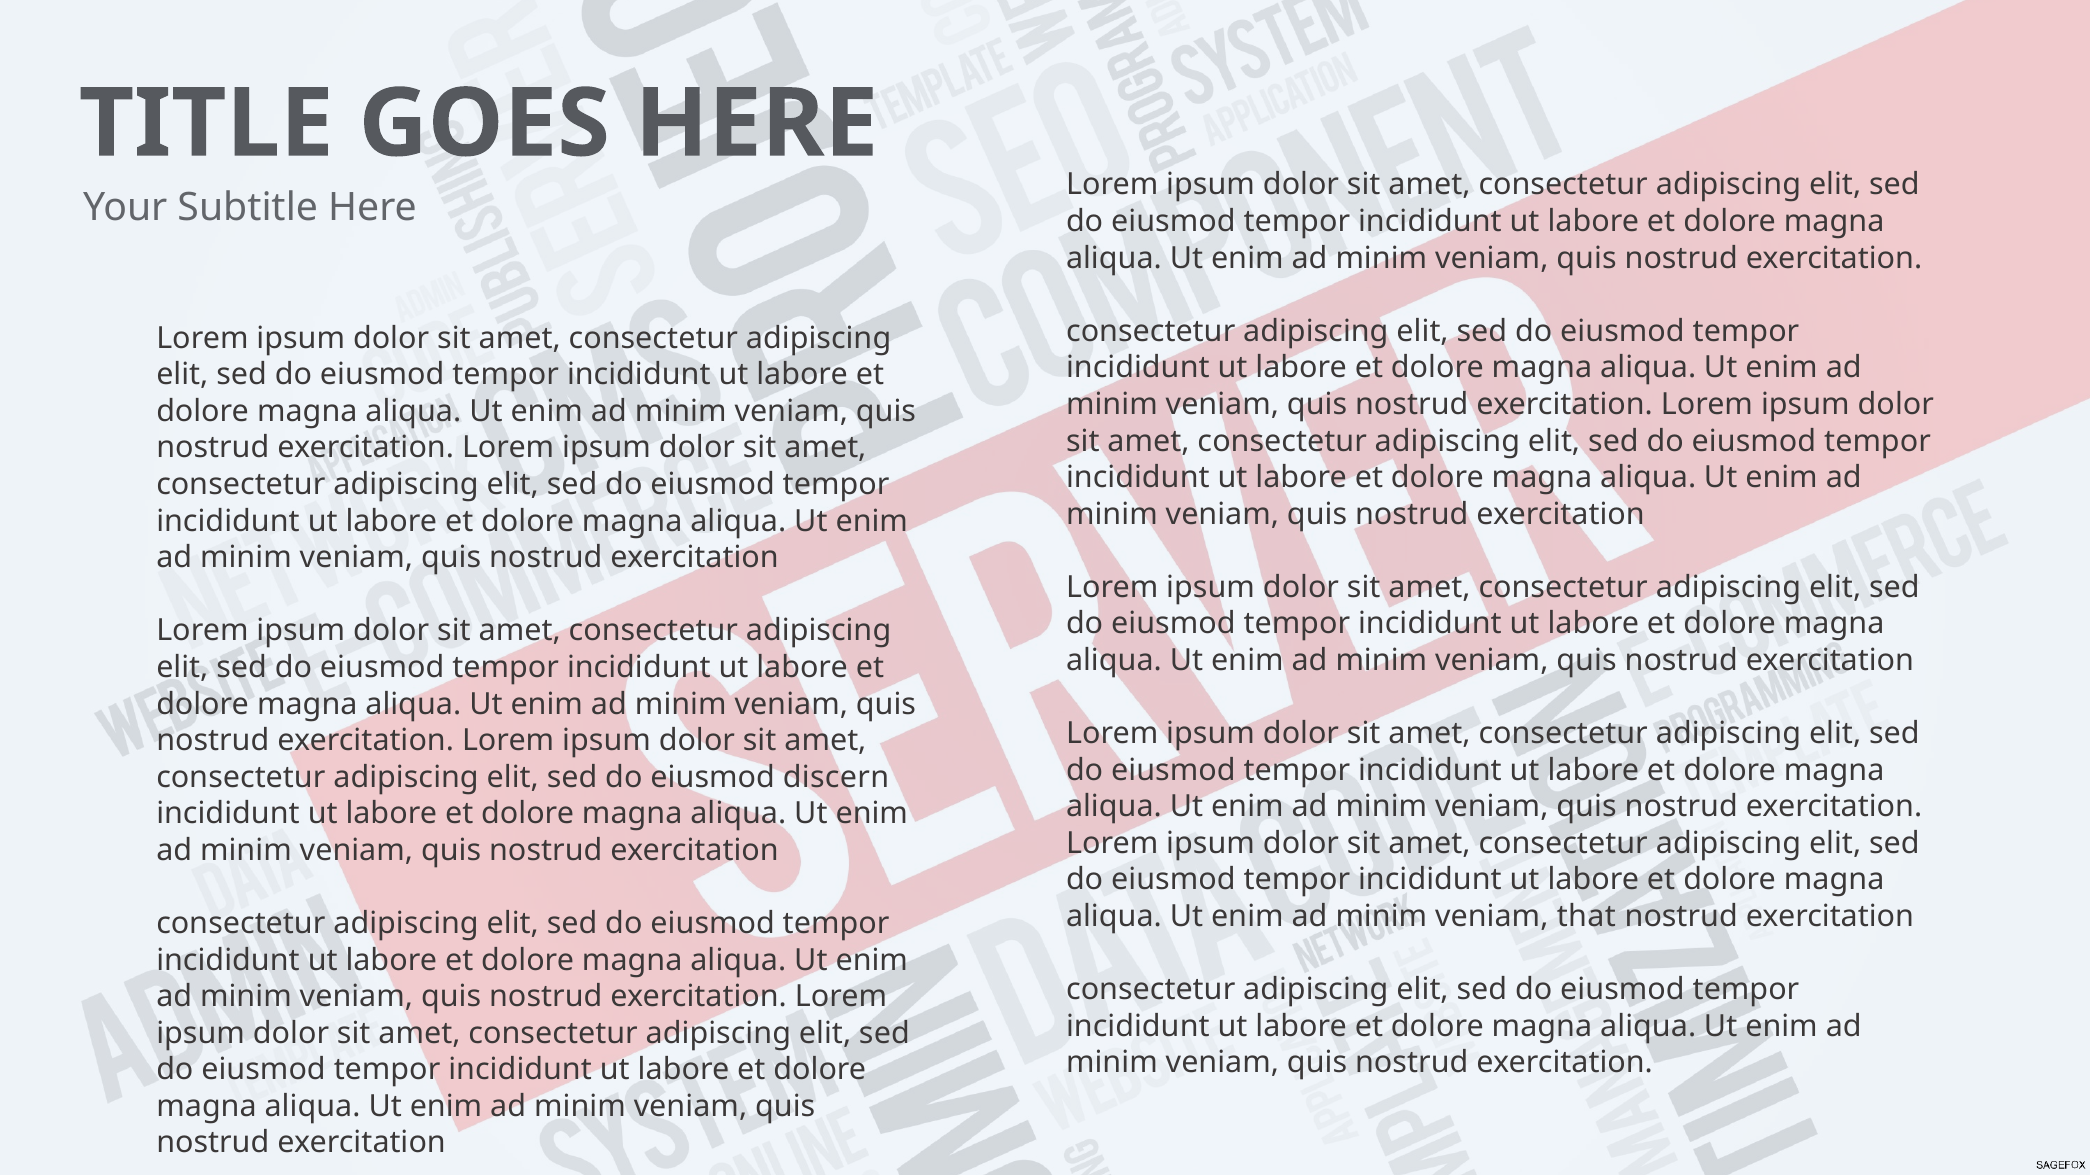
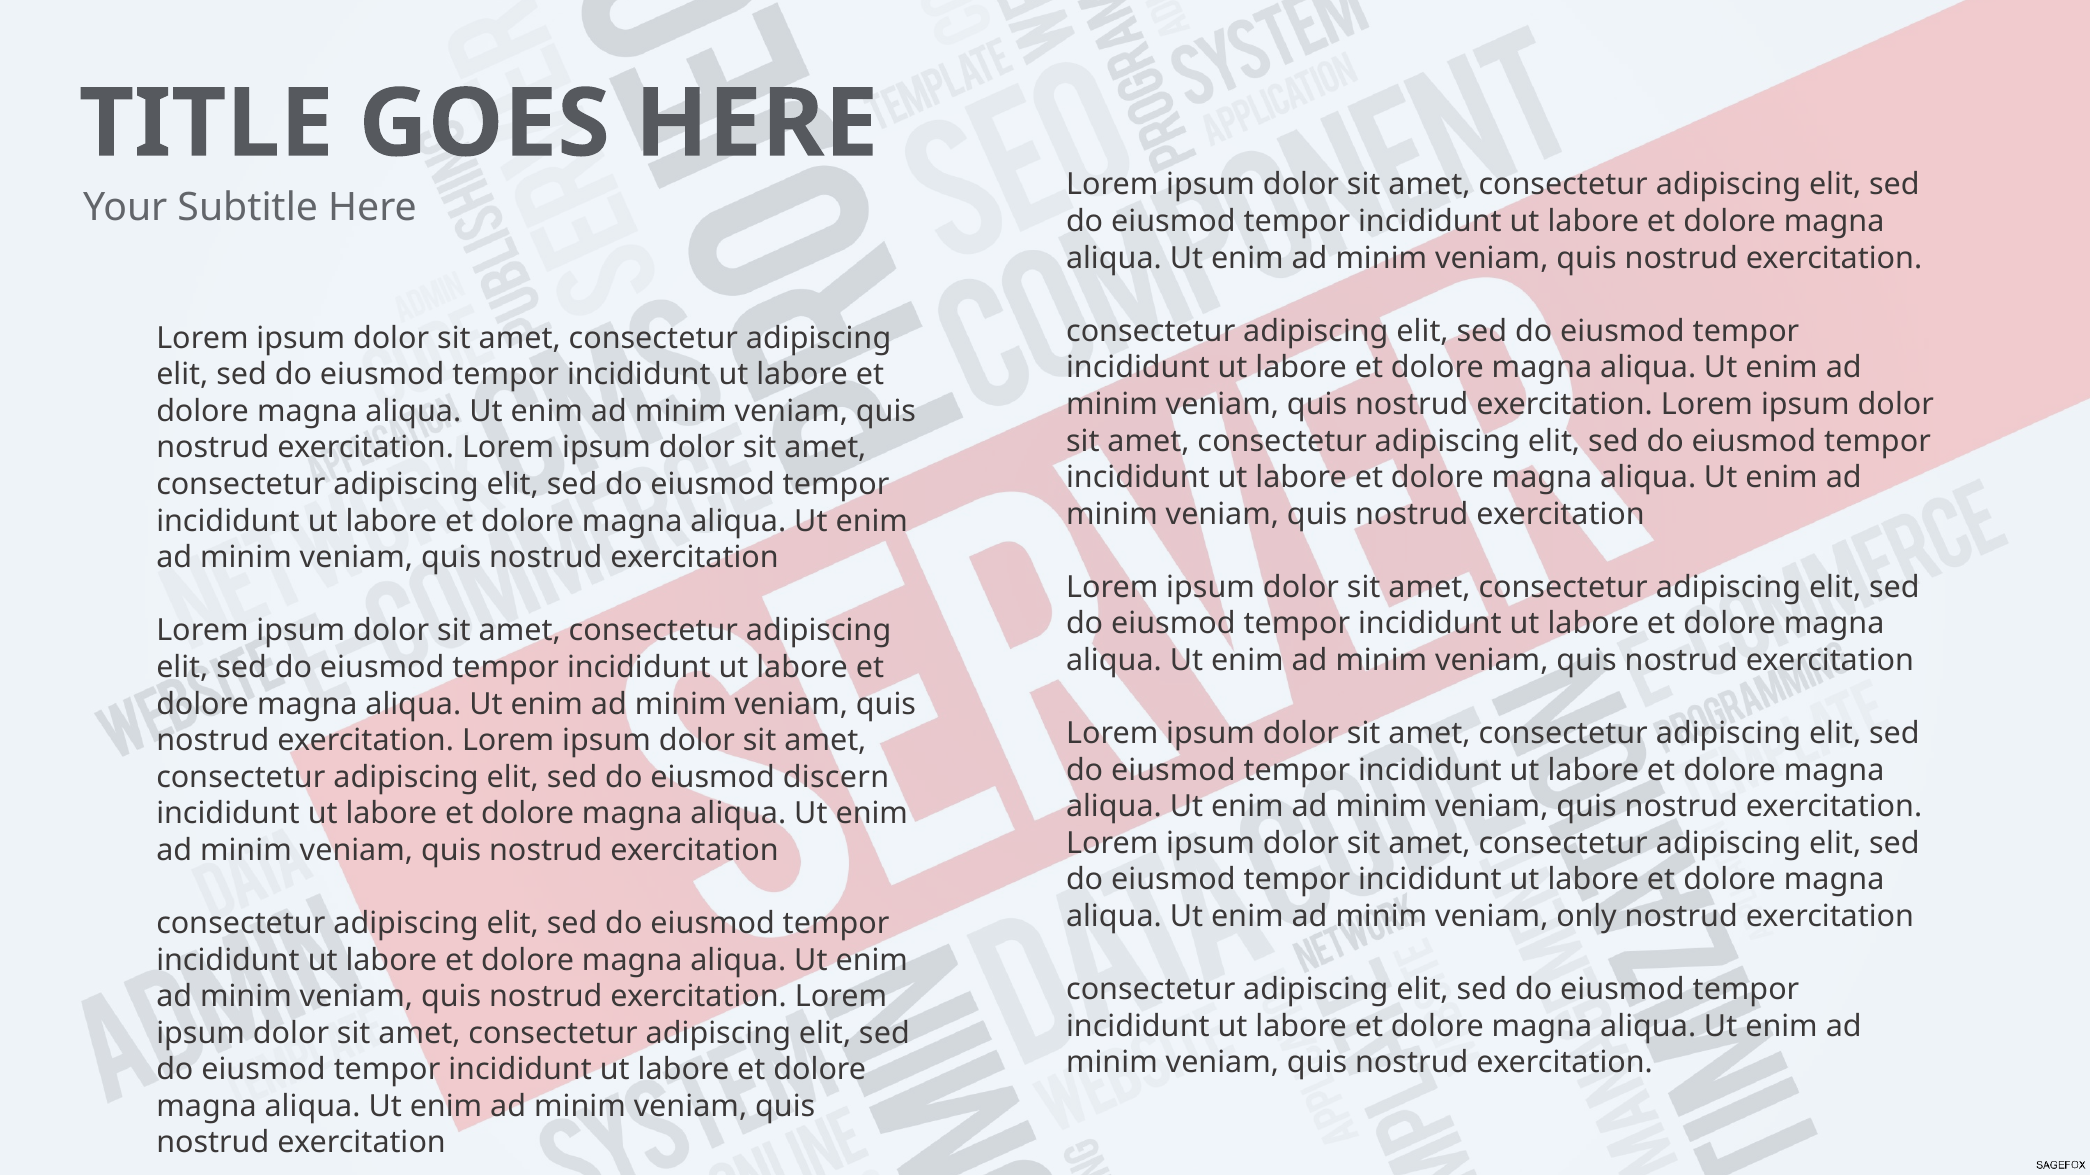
that: that -> only (1587, 917)
